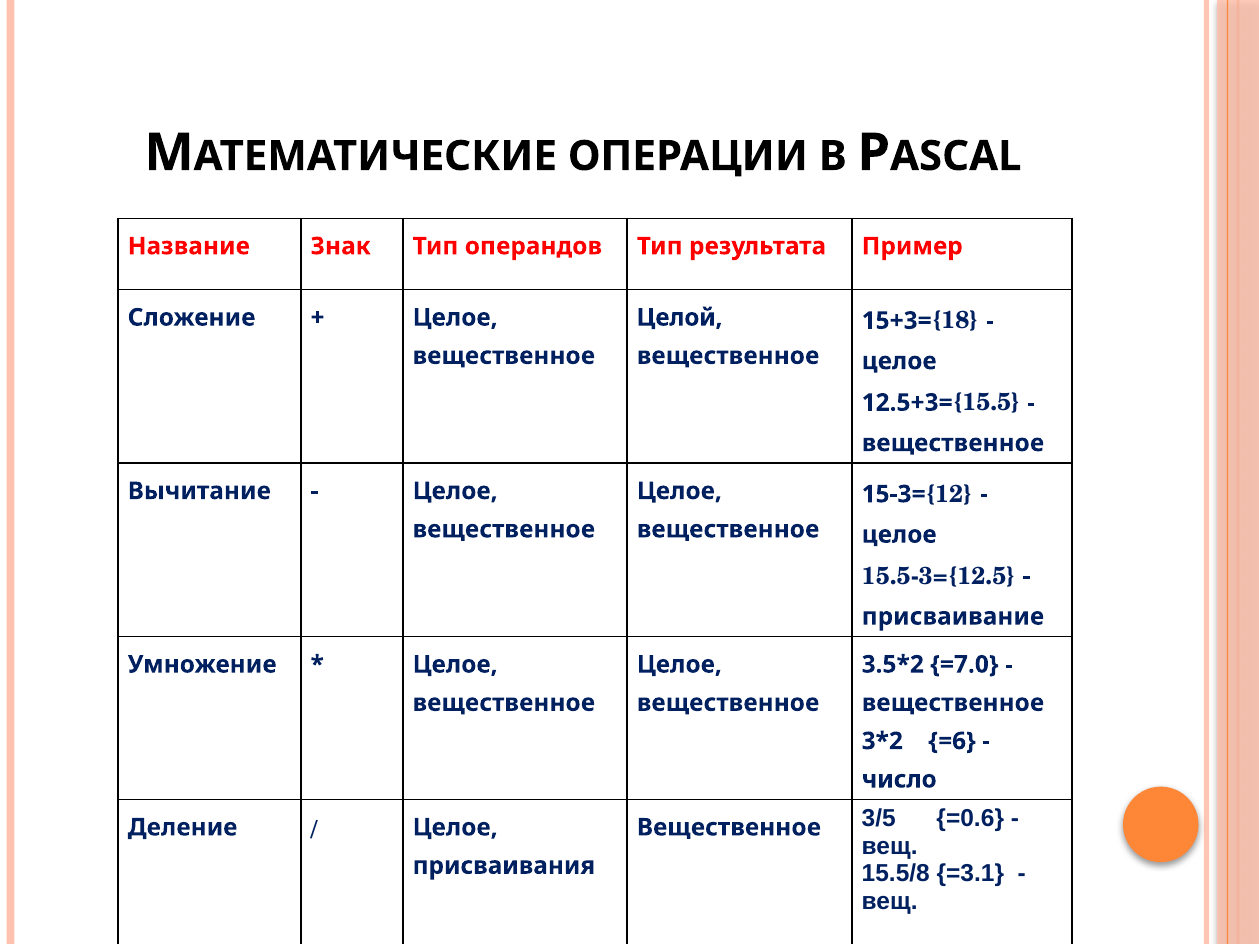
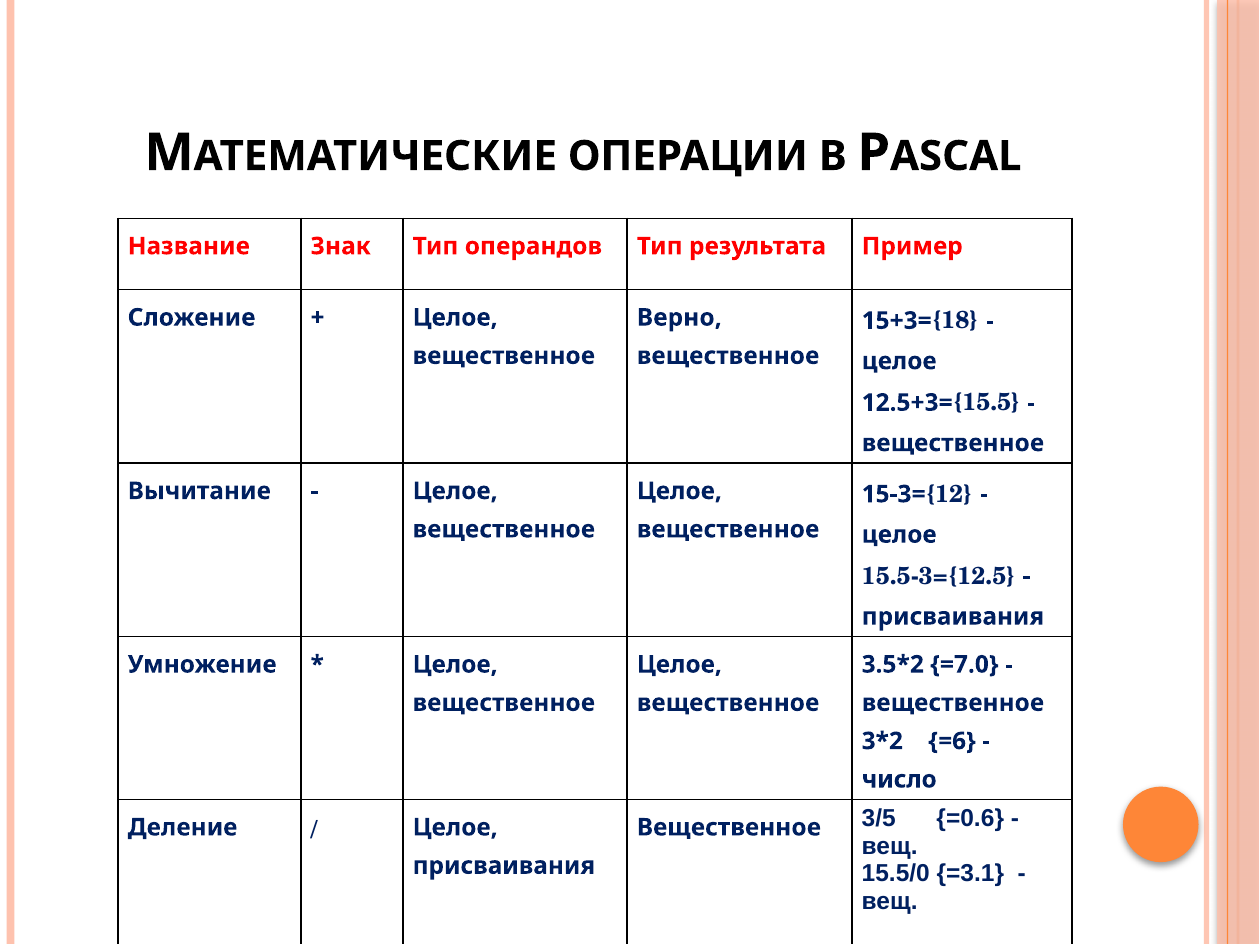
Целой: Целой -> Верно (679, 318)
присваивание: присваивание -> присваивания (953, 617)
15.5/8: 15.5/8 -> 15.5/0 (896, 874)
